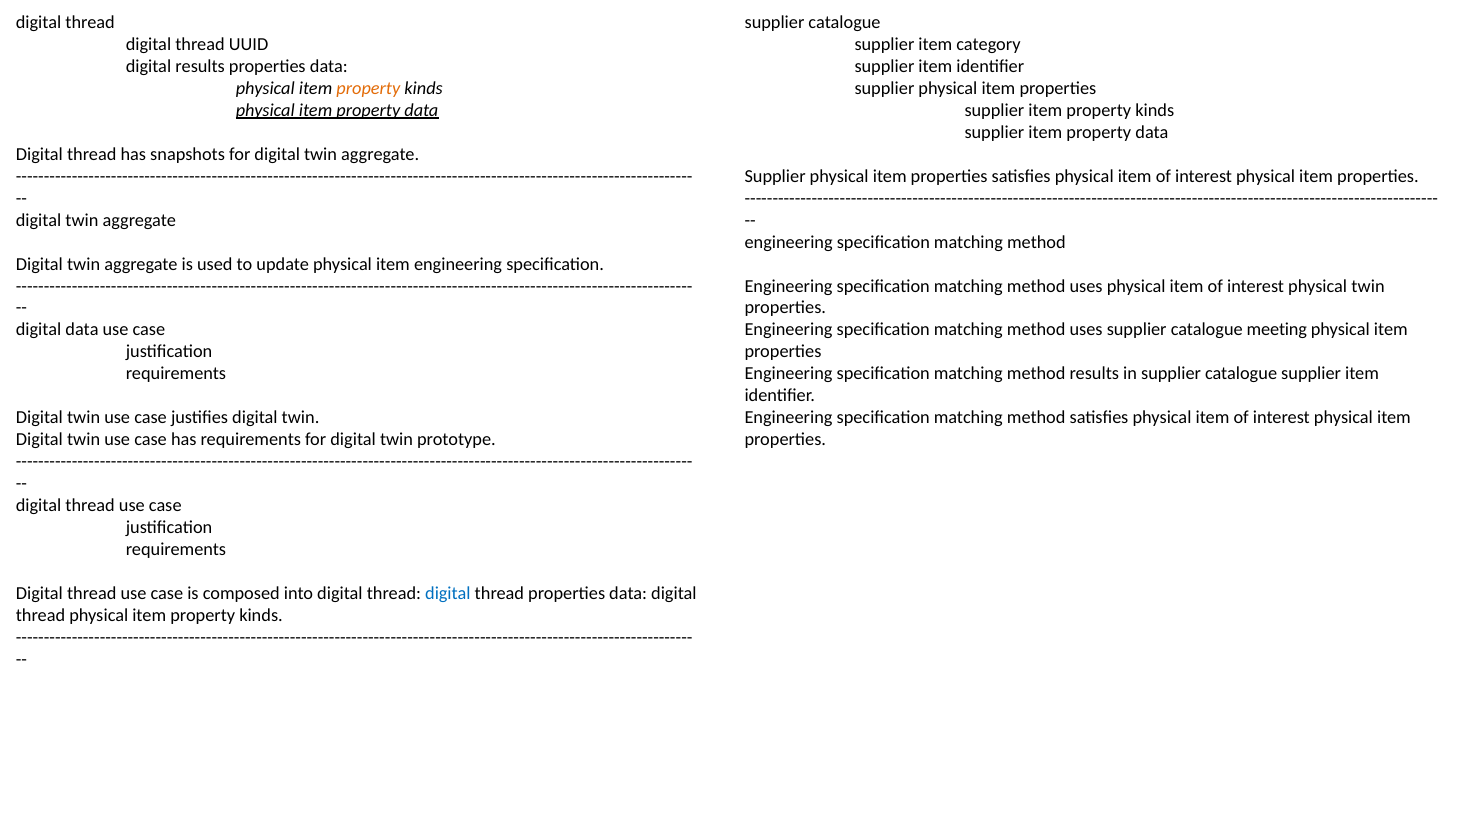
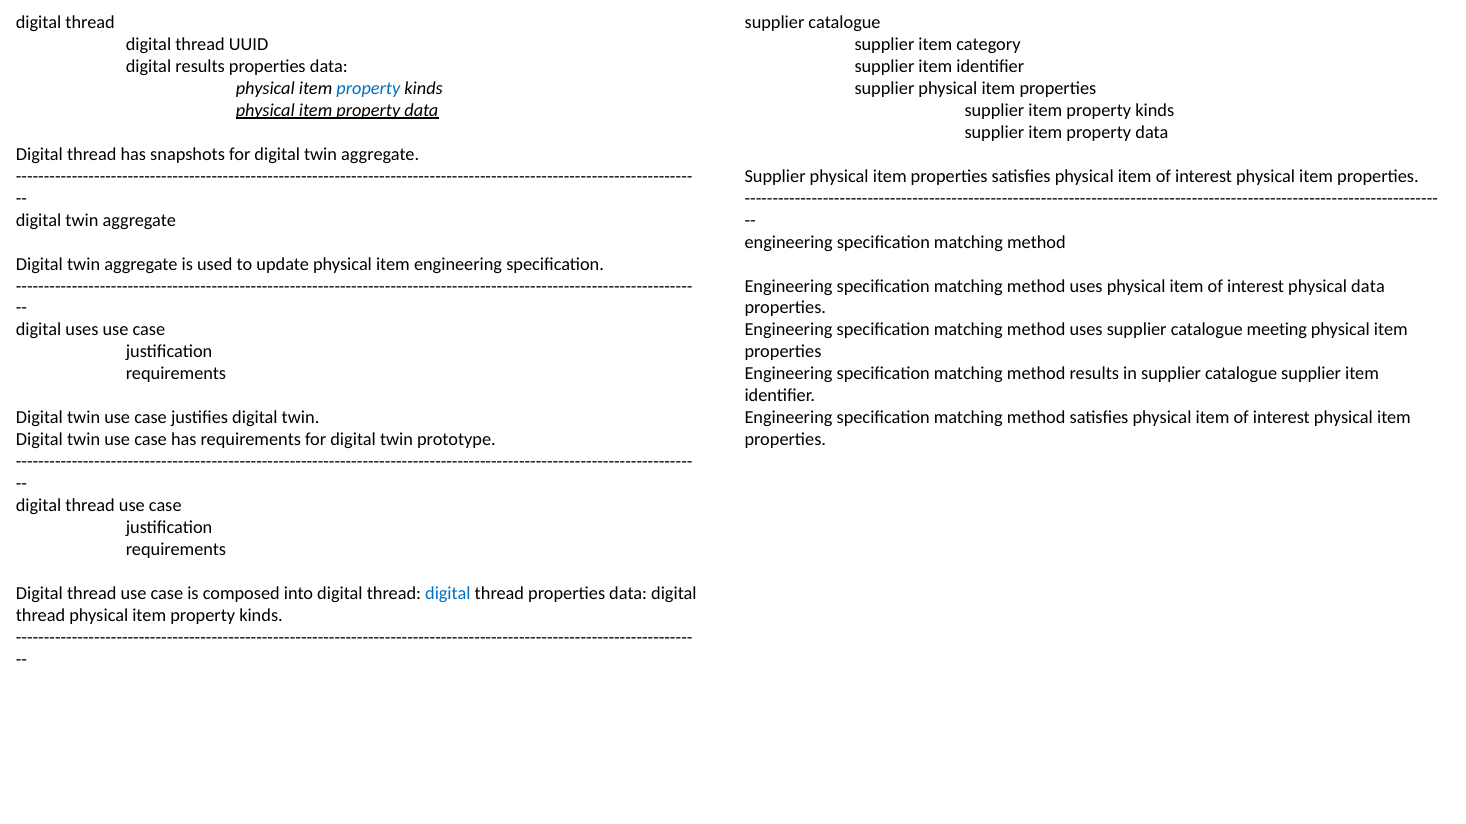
property colour: orange -> blue (368, 88)
physical twin: twin -> data (1368, 286)
digital data: data -> uses (82, 330)
